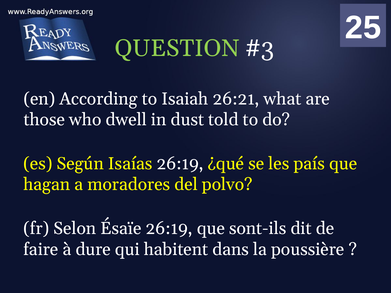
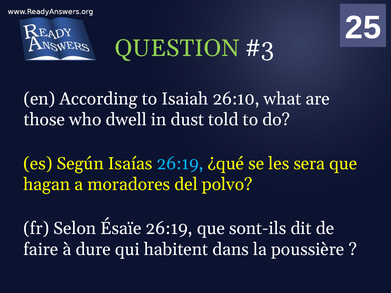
26:21: 26:21 -> 26:10 (236, 99)
26:19 colour: white -> light blue (180, 164)
país: país -> sera (309, 164)
